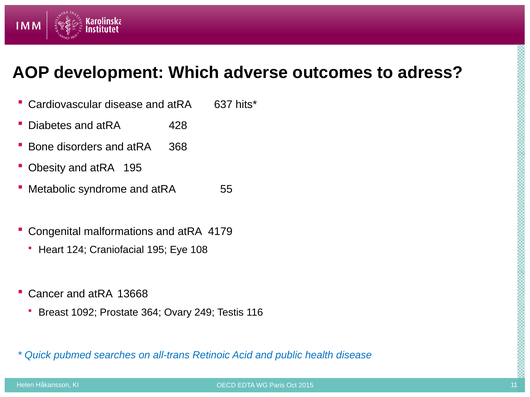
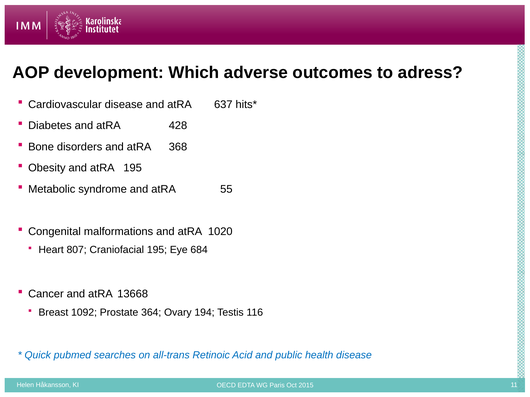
4179: 4179 -> 1020 (220, 232)
124: 124 -> 807 (77, 250)
108: 108 -> 684 (199, 250)
249: 249 -> 194 (205, 313)
